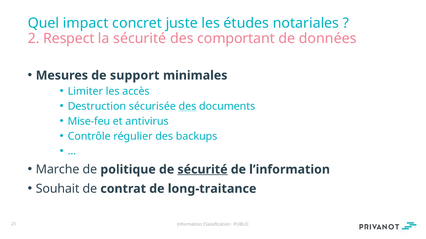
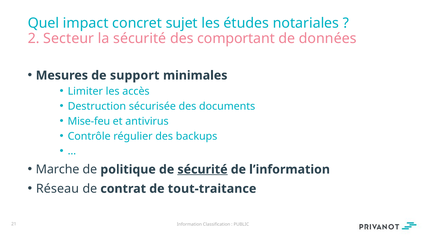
juste: juste -> sujet (182, 23)
Respect: Respect -> Secteur (69, 39)
des underline: present -> none (187, 107)
Souhait: Souhait -> Réseau (57, 189)
long-traitance: long-traitance -> tout-traitance (212, 189)
